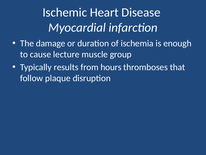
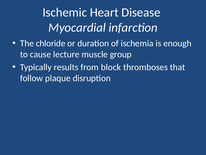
damage: damage -> chloride (51, 43)
hours: hours -> block (111, 67)
